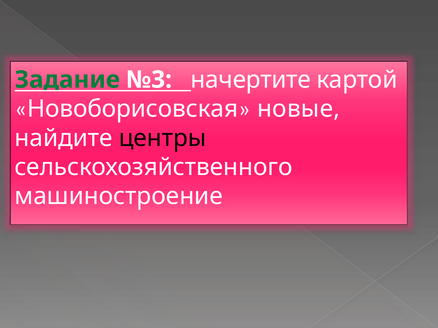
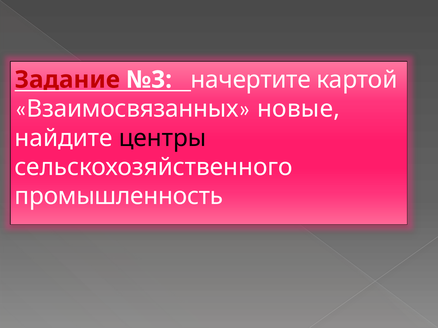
Задание colour: green -> red (67, 80)
Новоборисовская: Новоборисовская -> Взаимосвязанных (133, 109)
машиностроение: машиностроение -> промышленность (119, 197)
